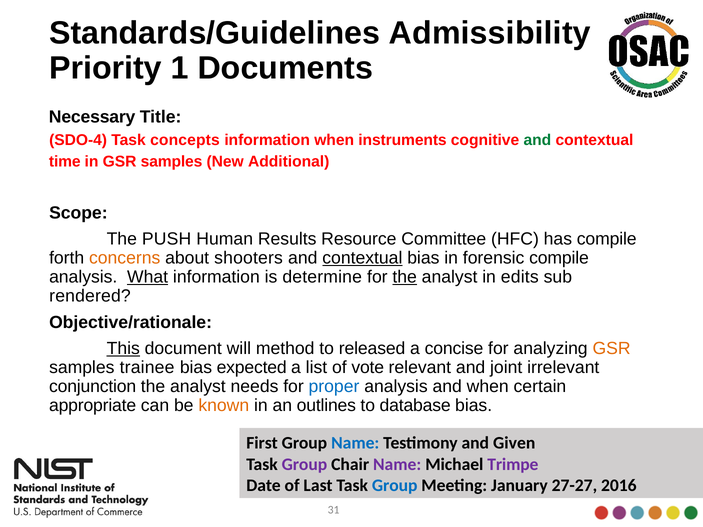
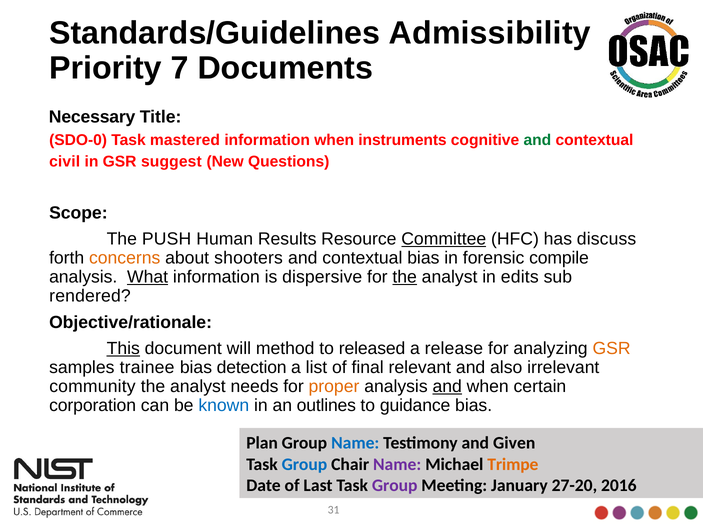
1: 1 -> 7 (180, 68)
SDO-4: SDO-4 -> SDO-0 (78, 140)
concepts: concepts -> mastered (185, 140)
time: time -> civil (65, 162)
in GSR samples: samples -> suggest (171, 162)
Additional: Additional -> Questions (289, 162)
Committee underline: none -> present (444, 239)
has compile: compile -> discuss (607, 239)
contextual underline: present -> none (362, 258)
determine: determine -> dispersive (322, 277)
concise: concise -> release (454, 349)
expected: expected -> detection (252, 368)
vote: vote -> final (368, 368)
joint: joint -> also (506, 368)
conjunction: conjunction -> community (92, 387)
proper colour: blue -> orange (334, 387)
and underline: none -> present (447, 387)
appropriate: appropriate -> corporation (93, 406)
known colour: orange -> blue (224, 406)
database: database -> guidance (415, 406)
First: First -> Plan (262, 443)
Group colour: purple -> blue (304, 464)
Trimpe colour: purple -> orange (513, 464)
Group colour: blue -> purple (395, 486)
27-27: 27-27 -> 27-20 (574, 486)
